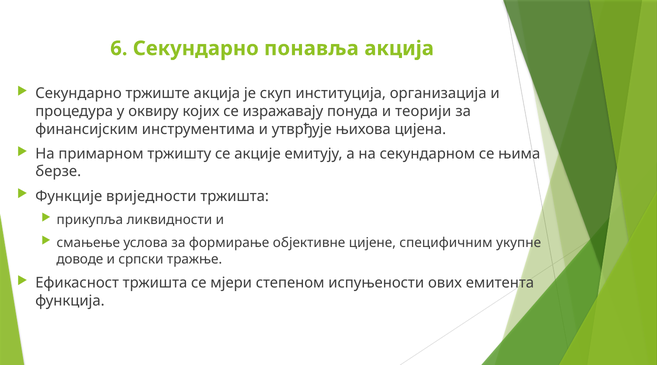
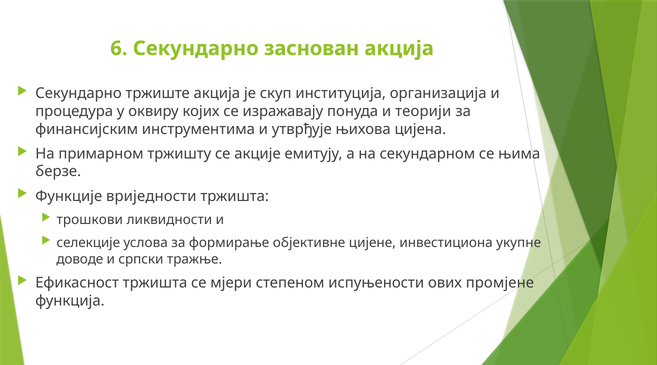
понавља: понавља -> заснован (312, 48)
прикупља: прикупља -> трошкови (90, 220)
смањење: смањење -> селекције (88, 243)
специфичним: специфичним -> инвестициона (446, 243)
емитента: емитента -> промјене (500, 283)
